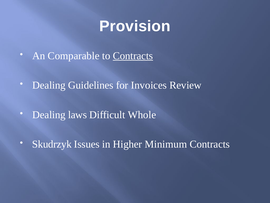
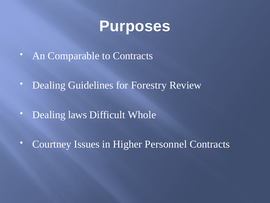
Provision: Provision -> Purposes (135, 26)
Contracts underline: present -> none (133, 56)
Invoices: Invoices -> Forestry (149, 85)
Skudrzyk: Skudrzyk -> Courtney (52, 144)
Minimum: Minimum -> Personnel (166, 144)
